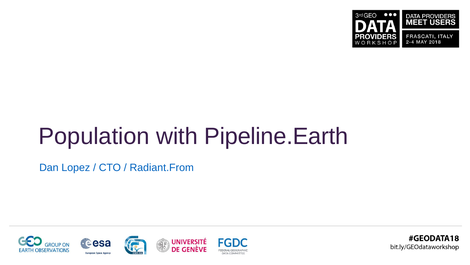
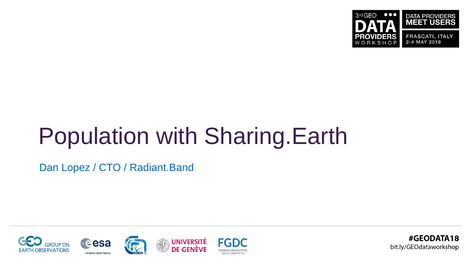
Pipeline.Earth: Pipeline.Earth -> Sharing.Earth (276, 136)
Radiant.From: Radiant.From -> Radiant.Band (162, 167)
